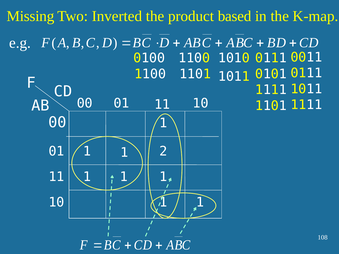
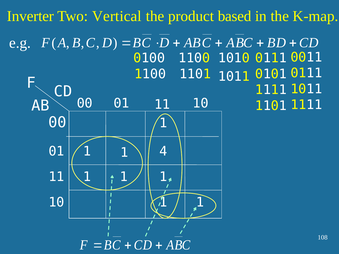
Missing: Missing -> Inverter (30, 16)
Inverted: Inverted -> Vertical (117, 16)
2: 2 -> 4 (163, 152)
